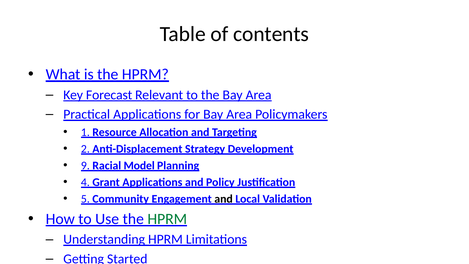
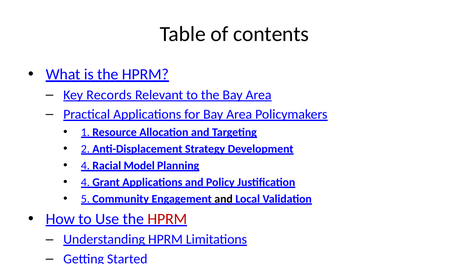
Forecast: Forecast -> Records (109, 95)
9: 9 -> 4 (85, 165)
HPRM colour: green -> red (167, 219)
